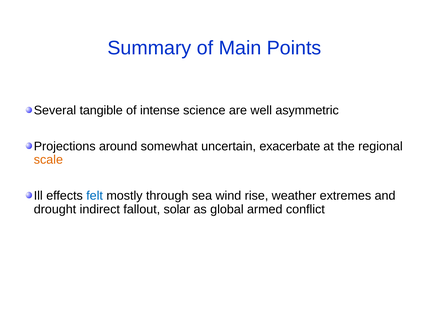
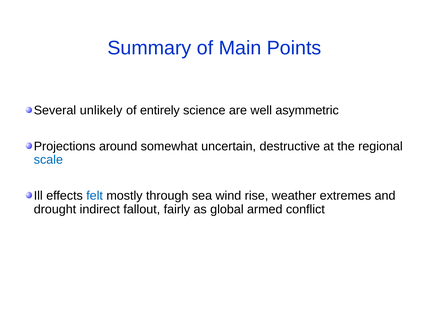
tangible: tangible -> unlikely (101, 111)
intense: intense -> entirely (160, 111)
exacerbate: exacerbate -> destructive (290, 147)
scale colour: orange -> blue (48, 160)
solar: solar -> fairly (177, 210)
